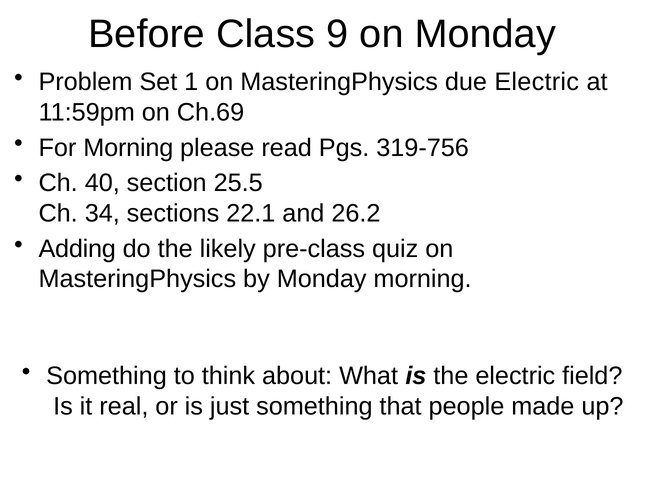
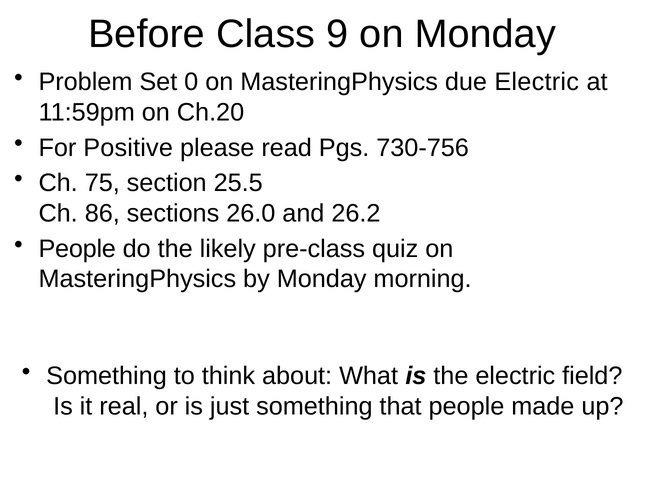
1: 1 -> 0 (191, 82)
Ch.69: Ch.69 -> Ch.20 (211, 112)
For Morning: Morning -> Positive (128, 148)
319-756: 319-756 -> 730-756 (423, 148)
40: 40 -> 75 (102, 183)
34: 34 -> 86 (102, 214)
22.1: 22.1 -> 26.0 (251, 214)
Adding: Adding -> People (77, 249)
